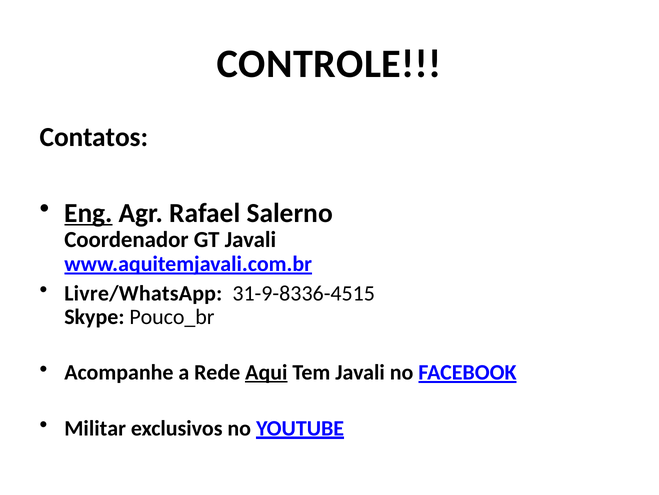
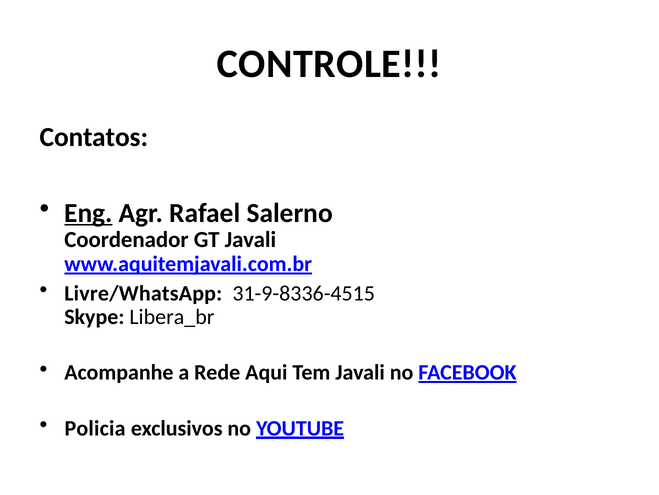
Pouco_br: Pouco_br -> Libera_br (172, 317)
Aqui underline: present -> none (266, 372)
Militar: Militar -> Policia (95, 428)
